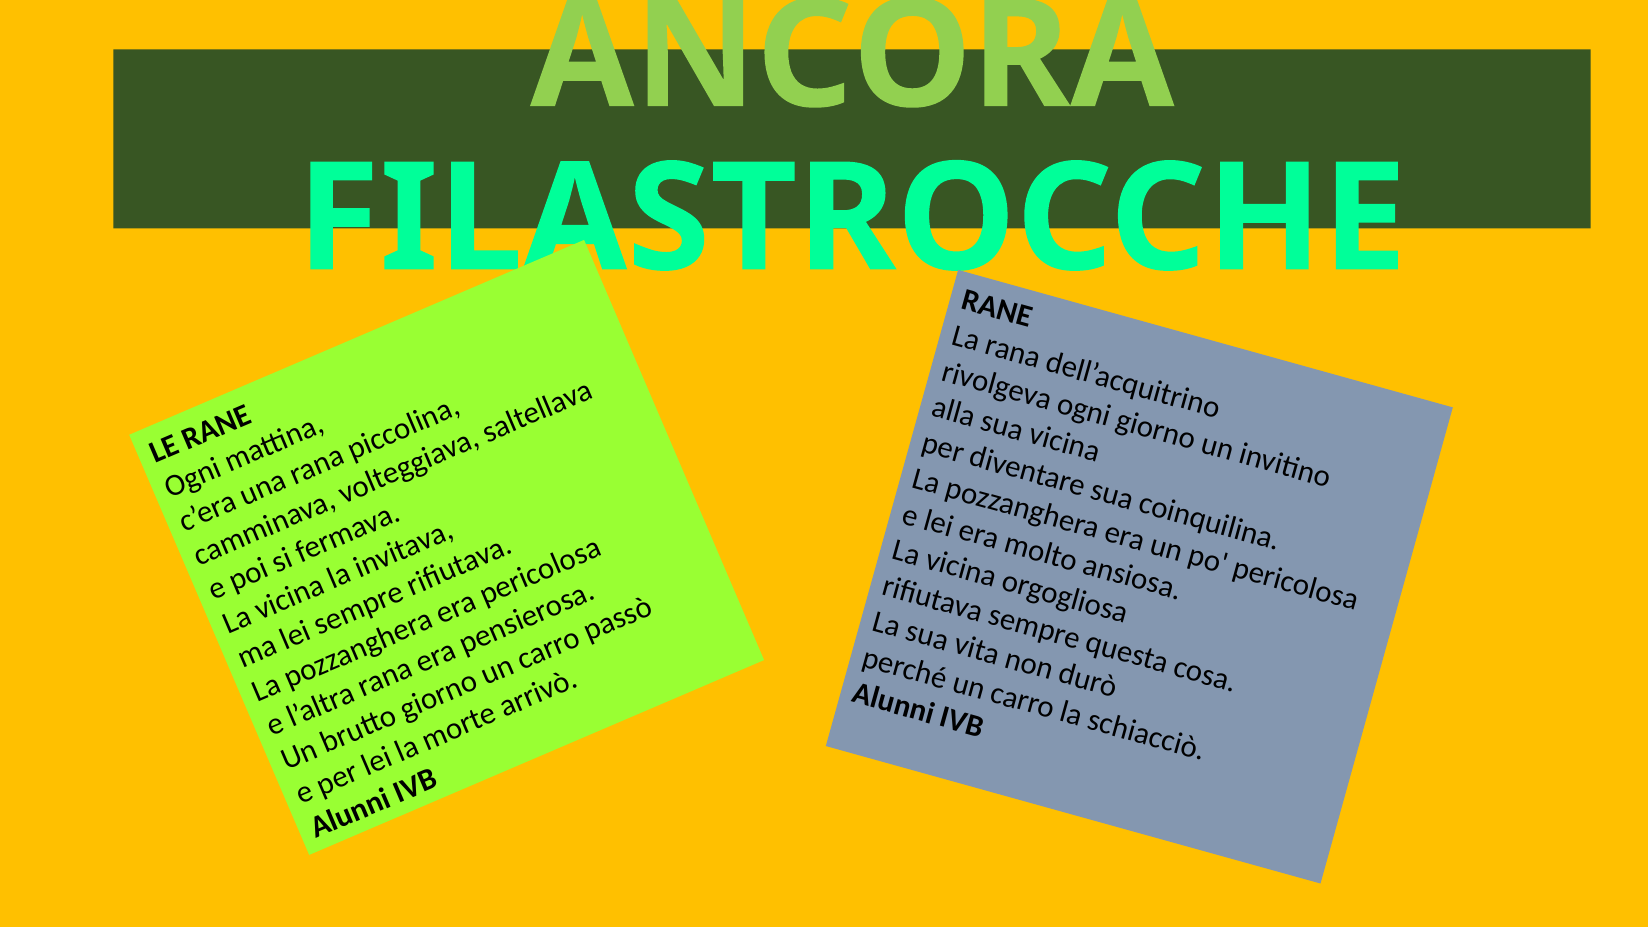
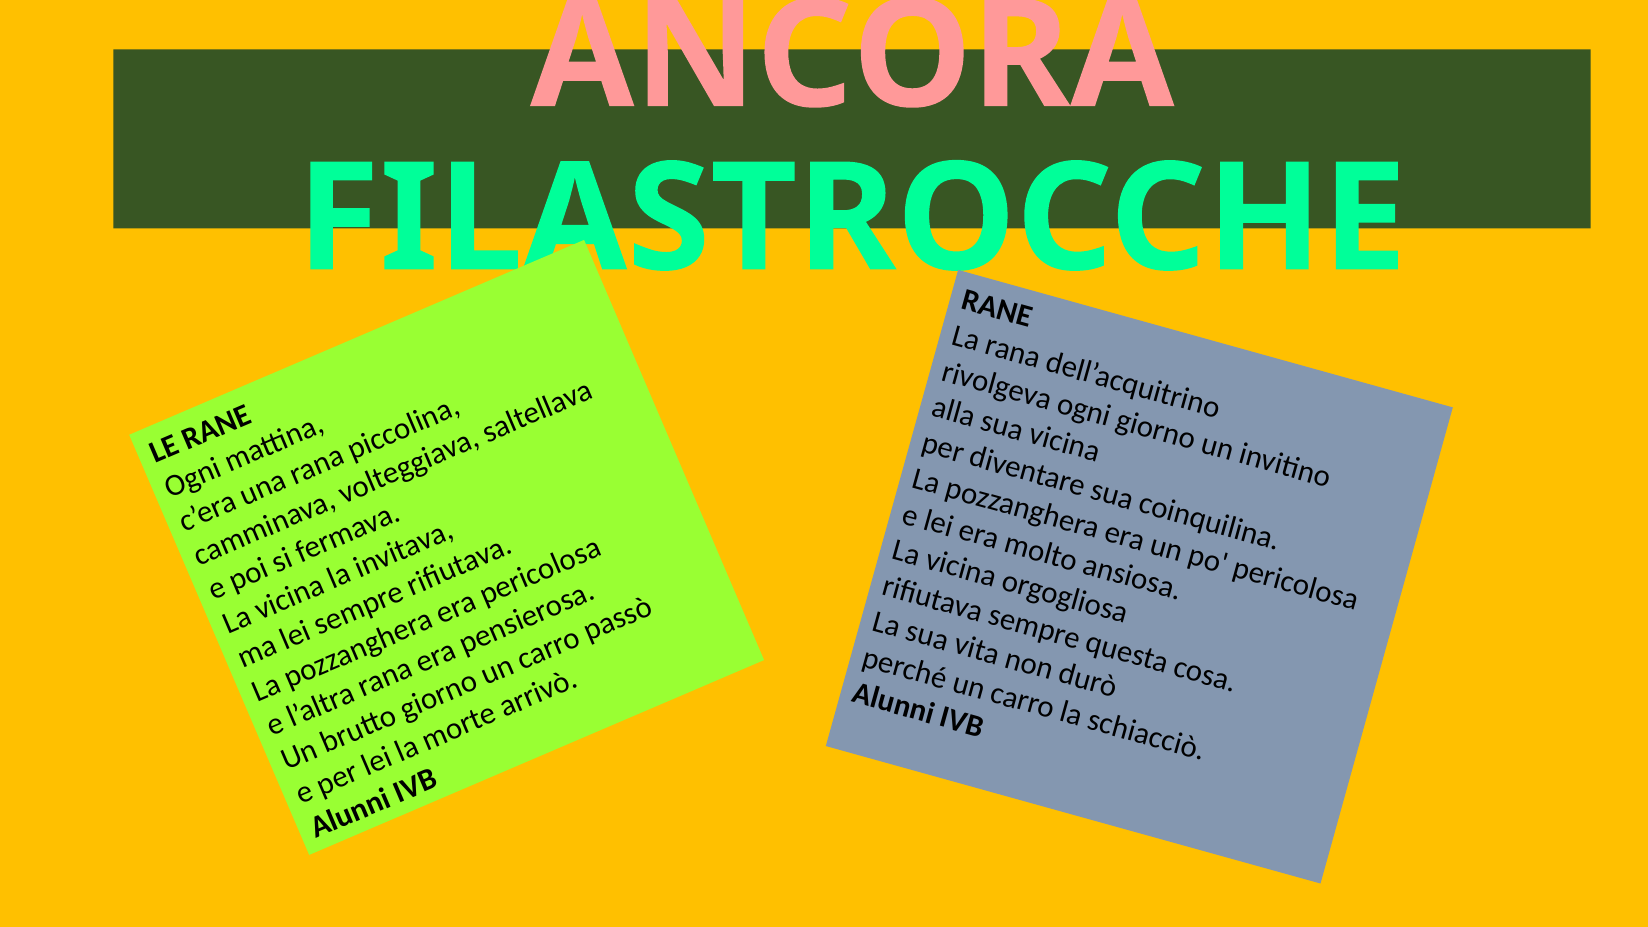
ANCORA colour: light green -> pink (852, 56)
